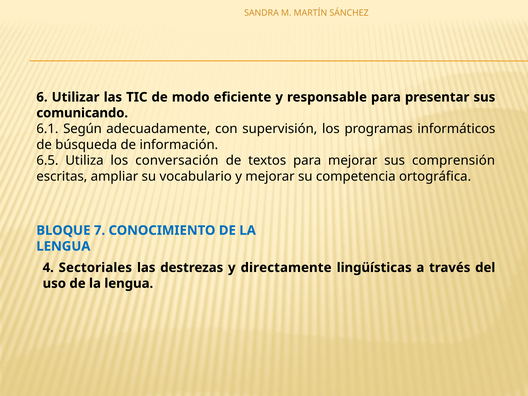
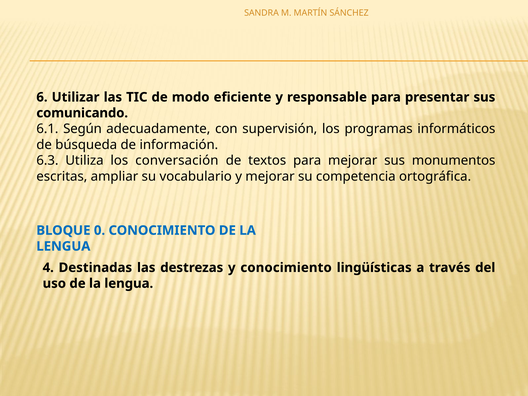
6.5: 6.5 -> 6.3 (47, 161)
comprensión: comprensión -> monumentos (454, 161)
7: 7 -> 0 (100, 230)
Sectoriales: Sectoriales -> Destinadas (95, 268)
y directamente: directamente -> conocimiento (286, 268)
